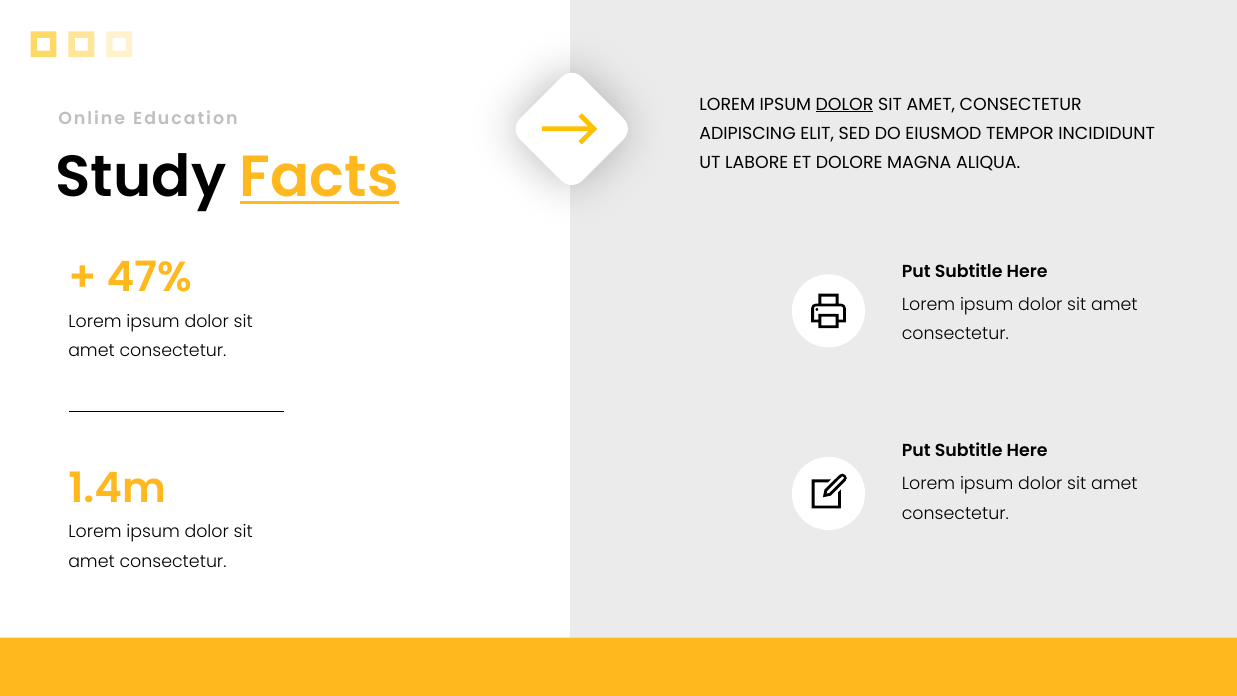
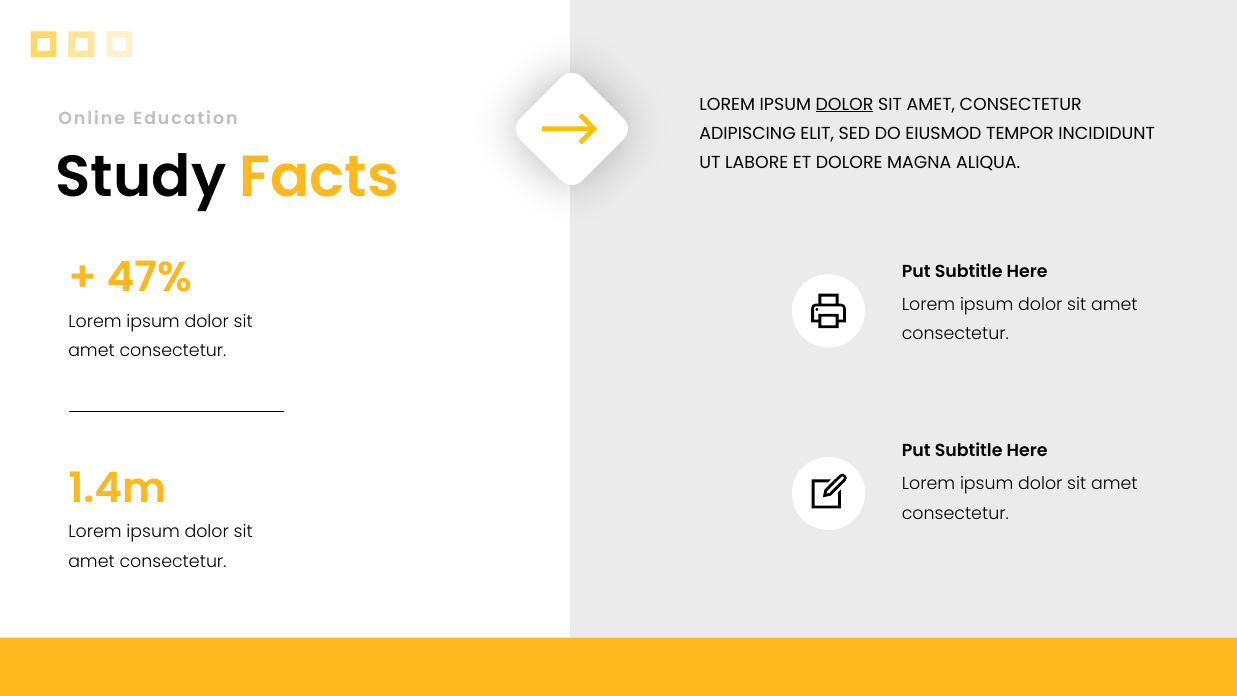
Facts underline: present -> none (319, 178)
